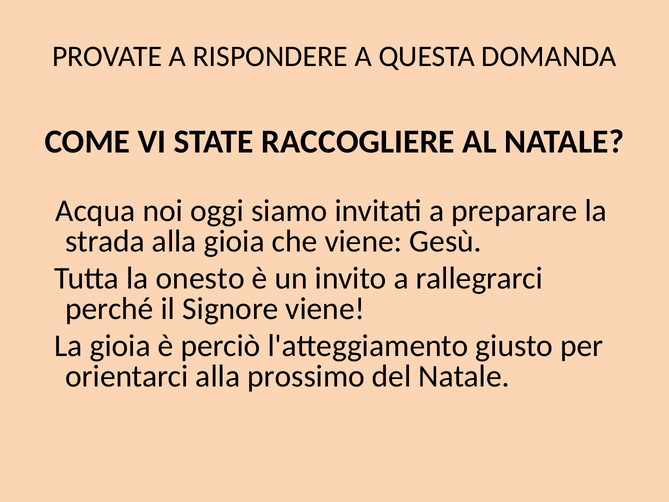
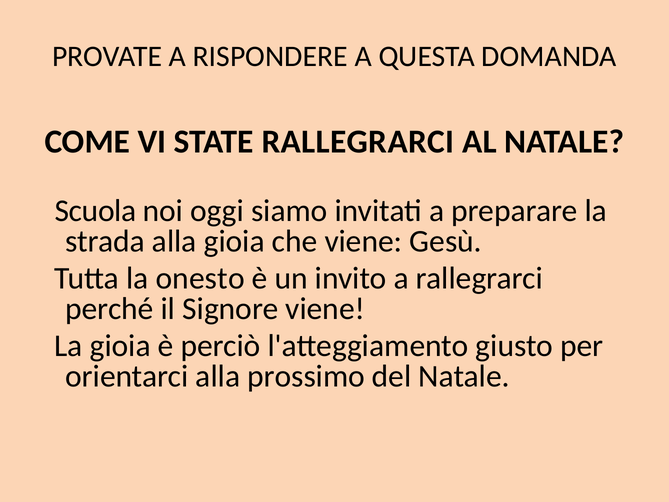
STATE RACCOGLIERE: RACCOGLIERE -> RALLEGRARCI (358, 141)
Acqua: Acqua -> Scuola (96, 211)
